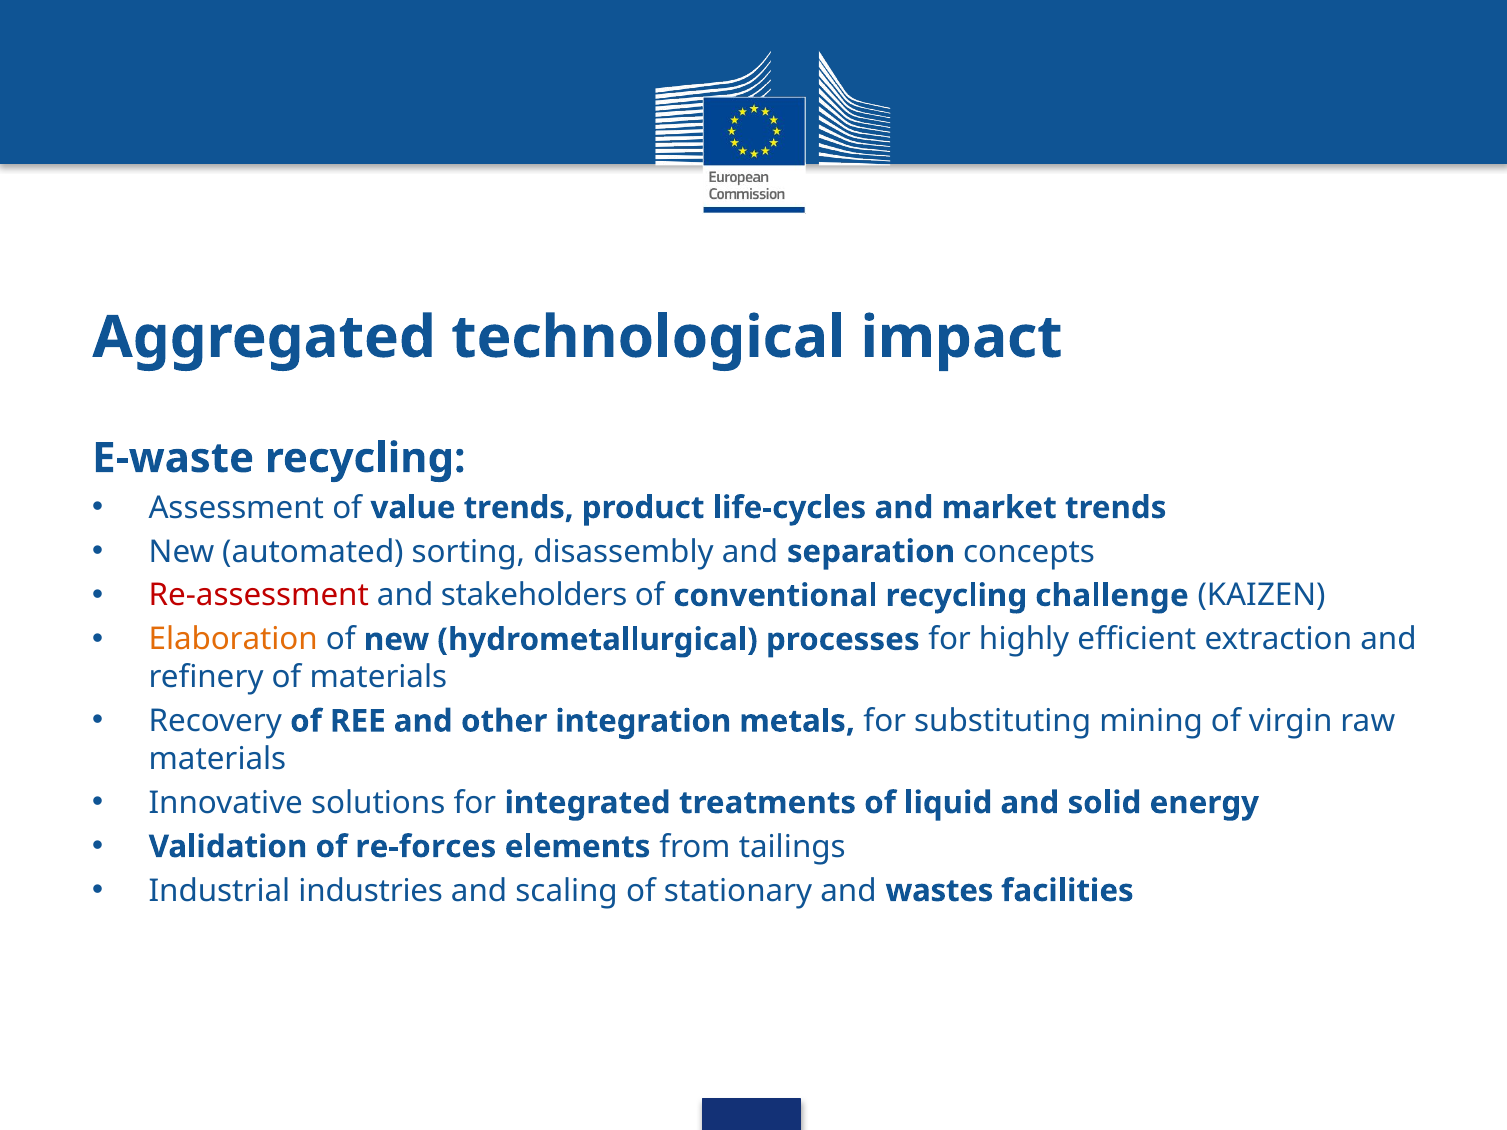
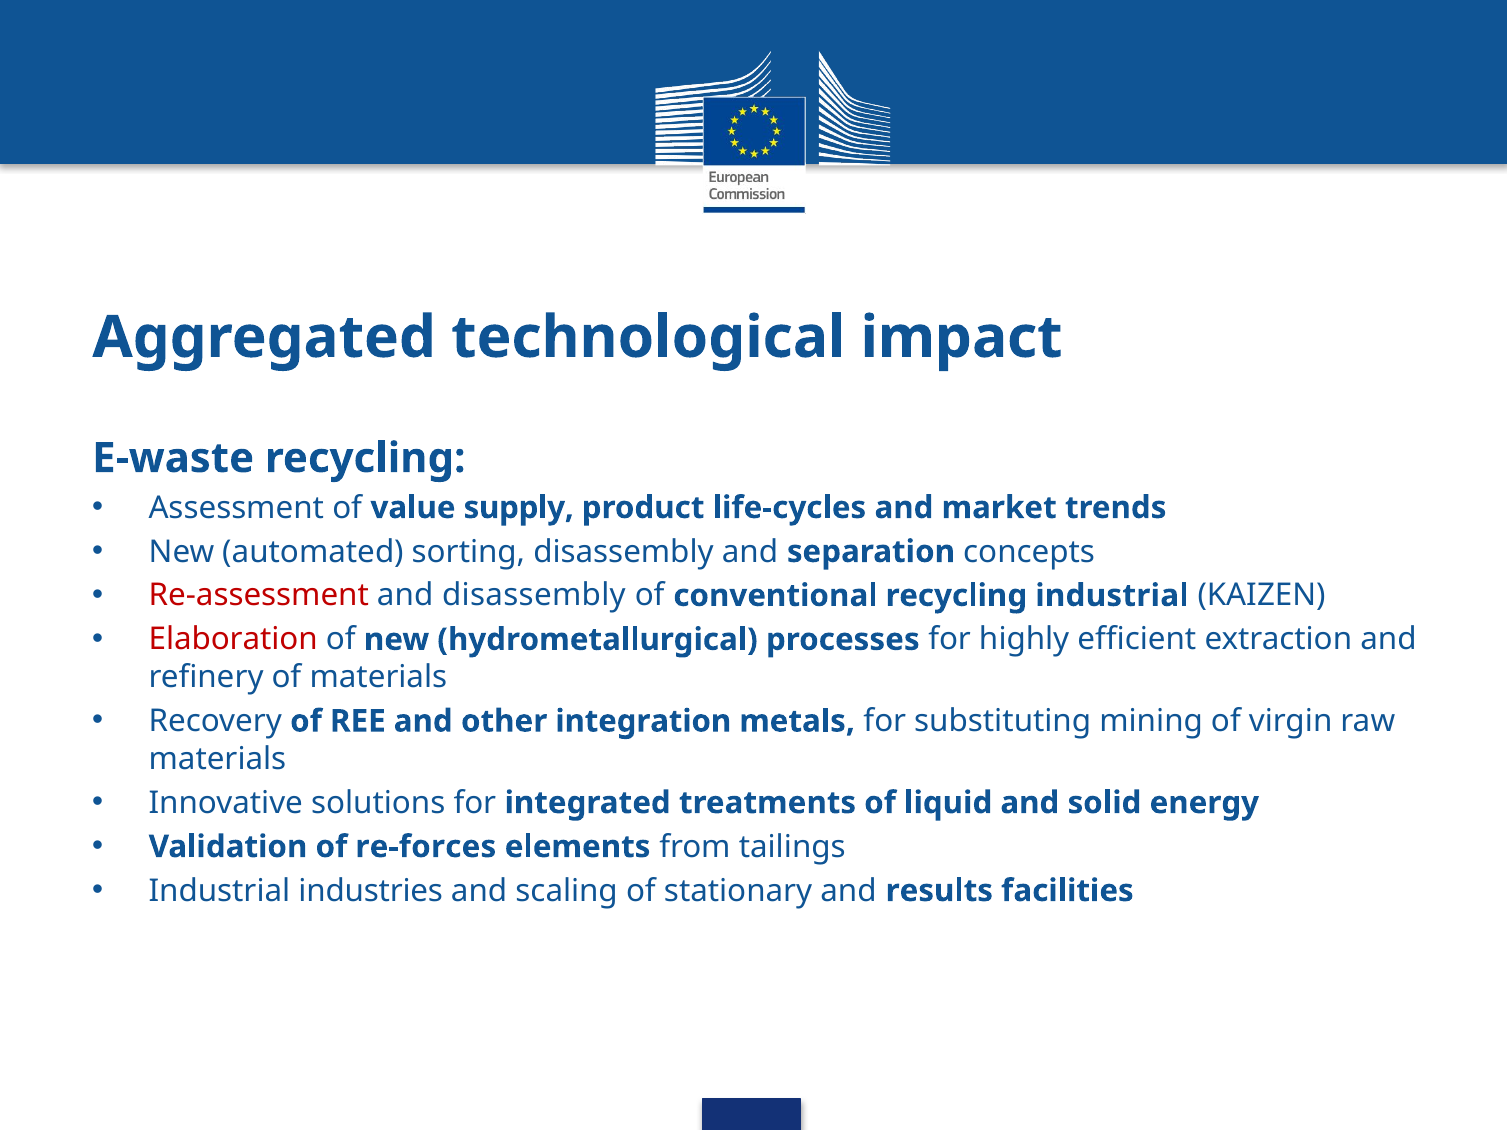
value trends: trends -> supply (519, 508)
and stakeholders: stakeholders -> disassembly (534, 596)
recycling challenge: challenge -> industrial (1112, 596)
Elaboration colour: orange -> red (233, 640)
wastes: wastes -> results (939, 891)
